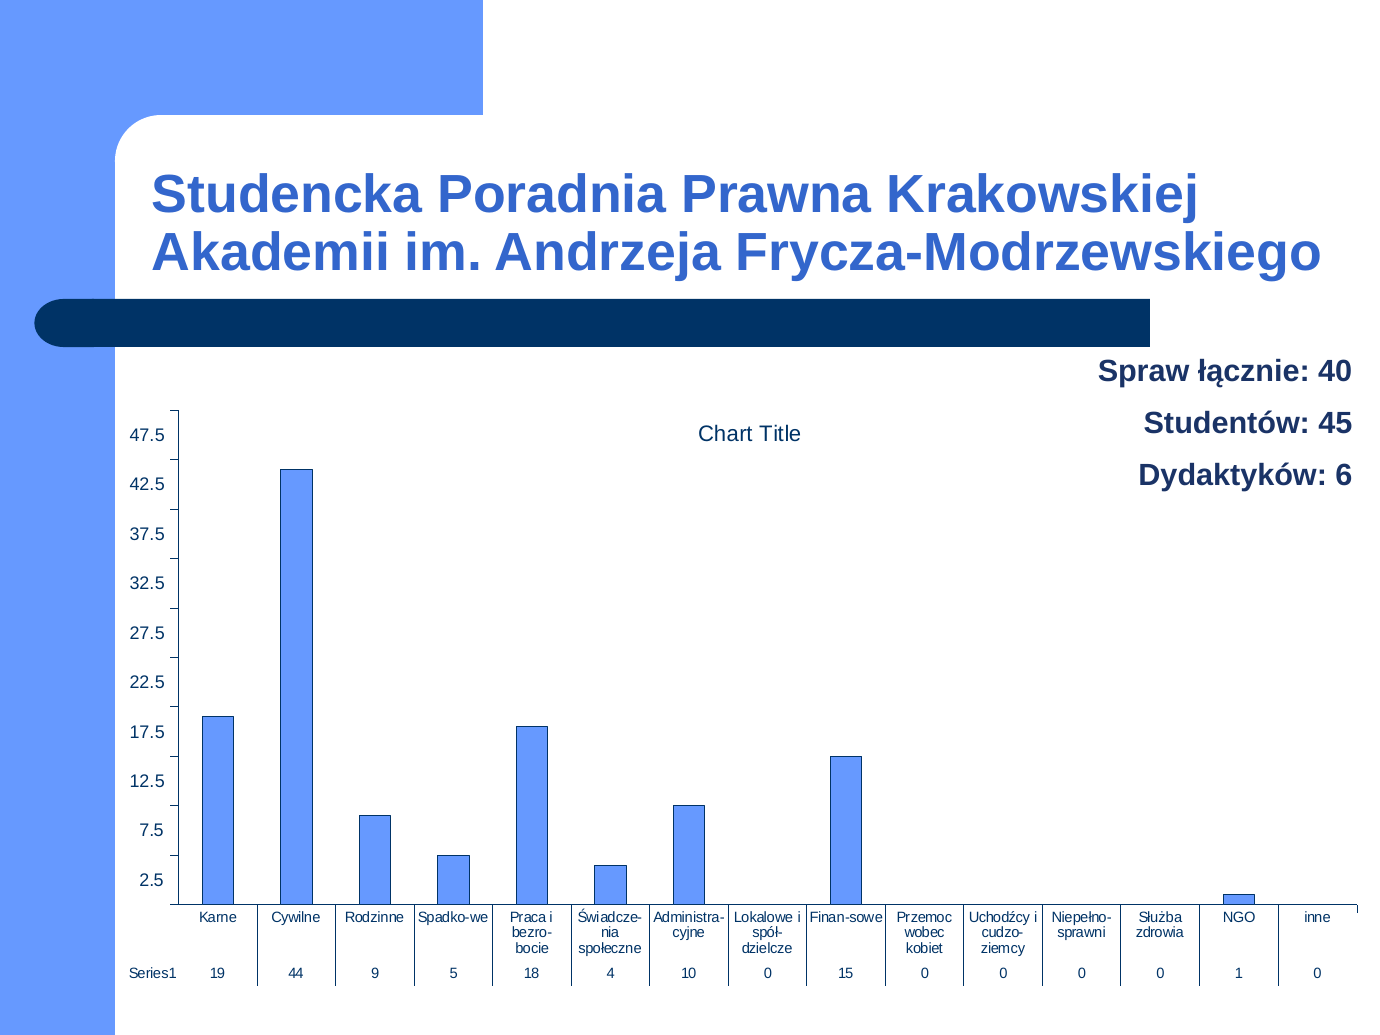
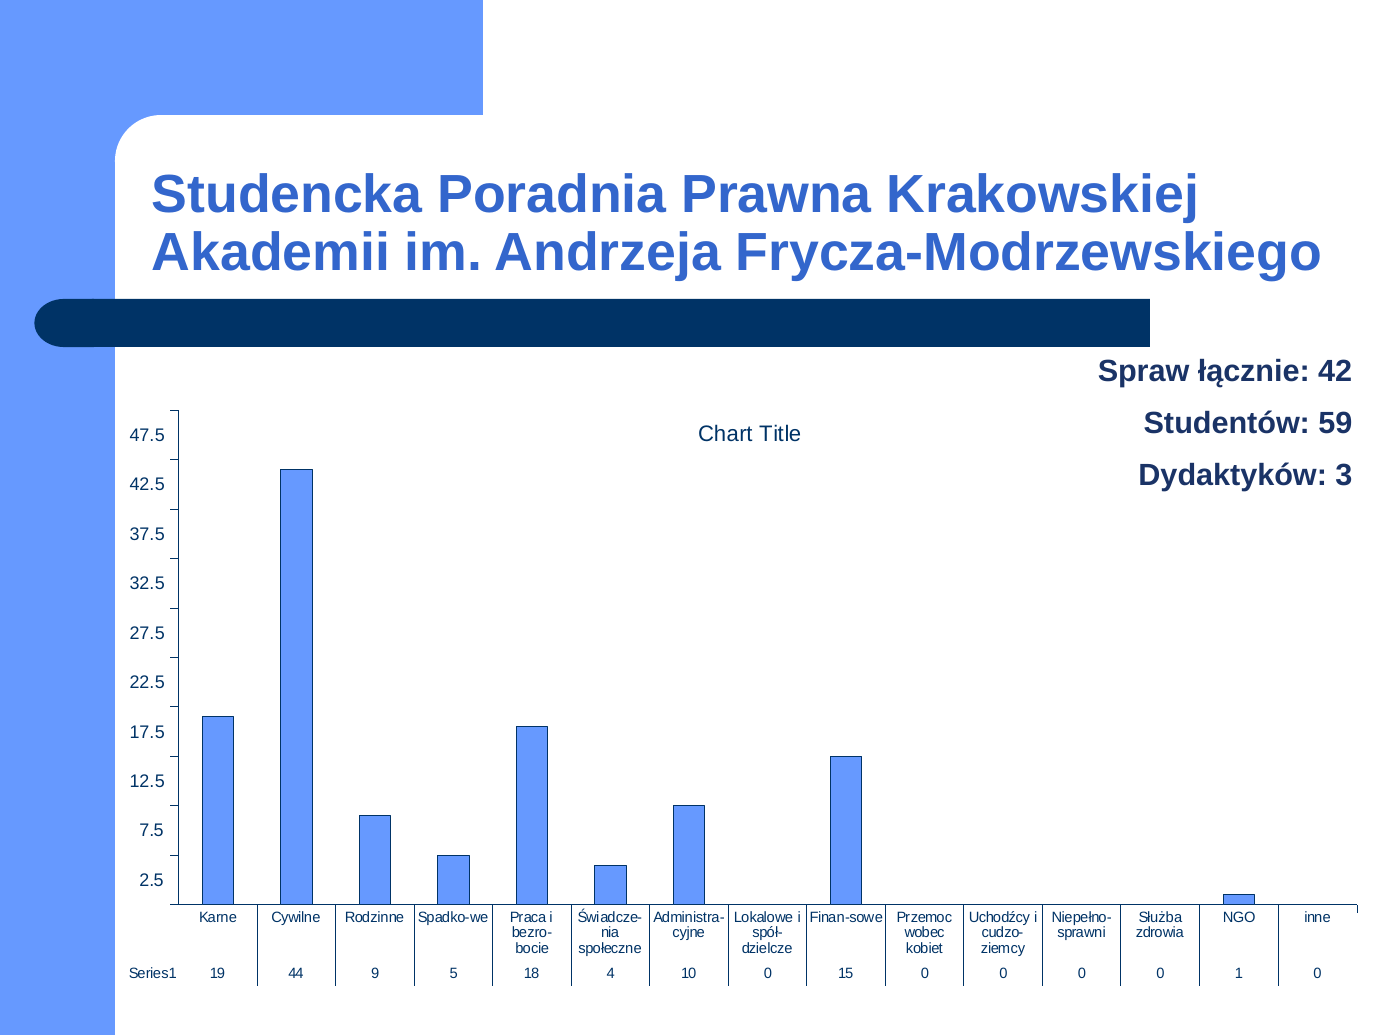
40: 40 -> 42 (1335, 371)
45: 45 -> 59 (1335, 423)
6: 6 -> 3 (1344, 475)
